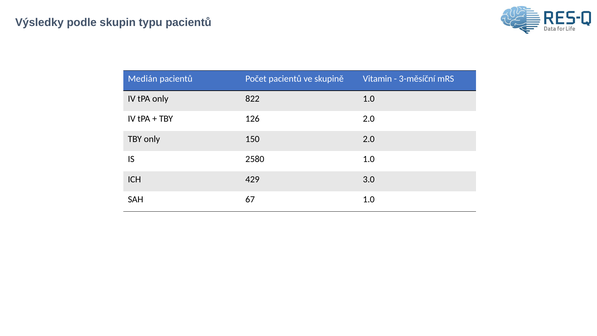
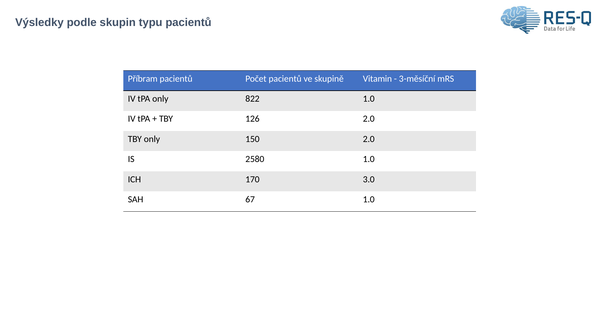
Medián: Medián -> Příbram (143, 79)
429: 429 -> 170 (252, 179)
